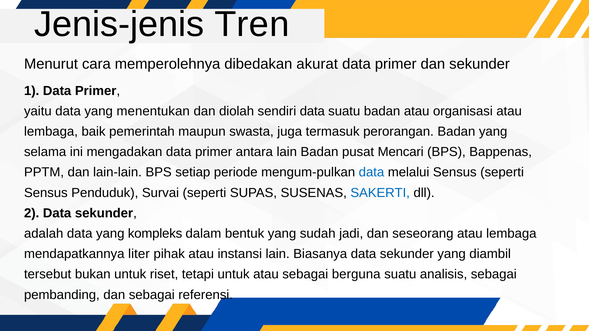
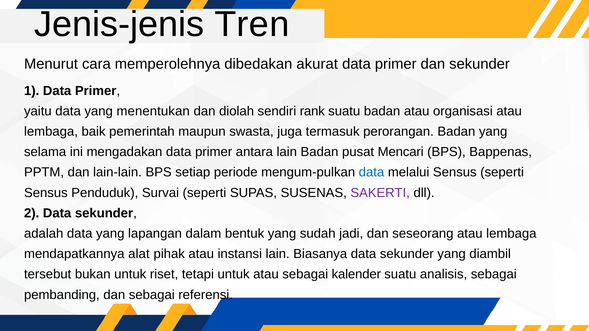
sendiri data: data -> rank (312, 111)
SAKERTI colour: blue -> purple (380, 193)
kompleks: kompleks -> lapangan (155, 234)
liter: liter -> alat (139, 254)
berguna: berguna -> kalender (356, 275)
